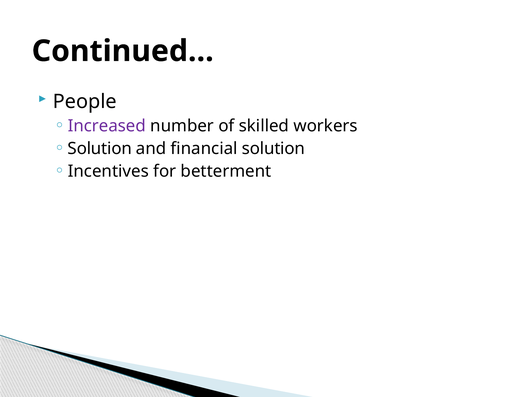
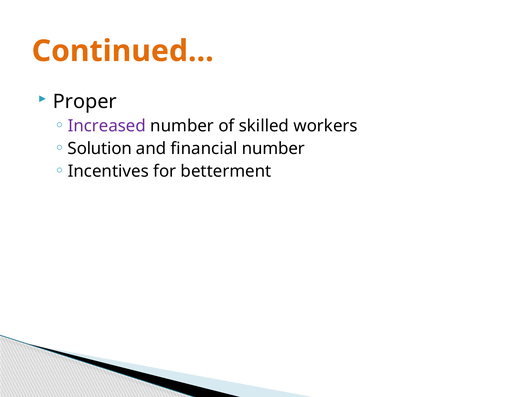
Continued… colour: black -> orange (123, 51)
People: People -> Proper (85, 102)
financial solution: solution -> number (273, 149)
